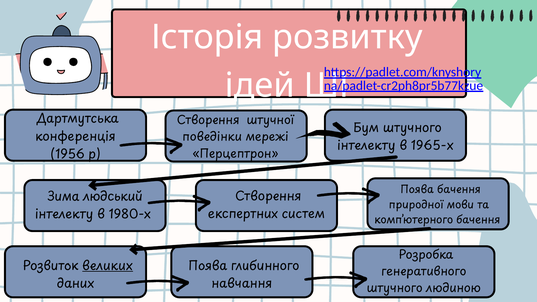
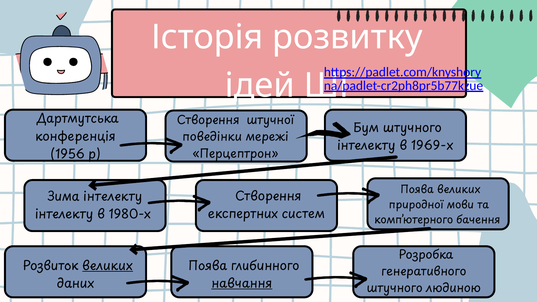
1965-х: 1965-х -> 1969-х (432, 146)
Поява бачення: бачення -> великих (459, 190)
Зима людський: людський -> інтелекту (113, 197)
навчання underline: none -> present (242, 284)
